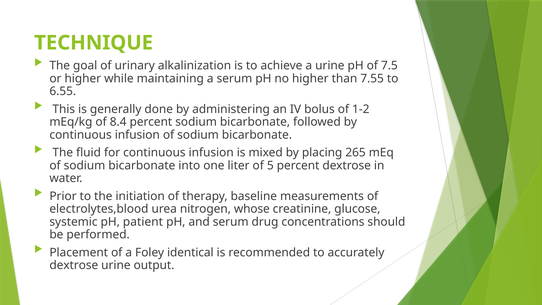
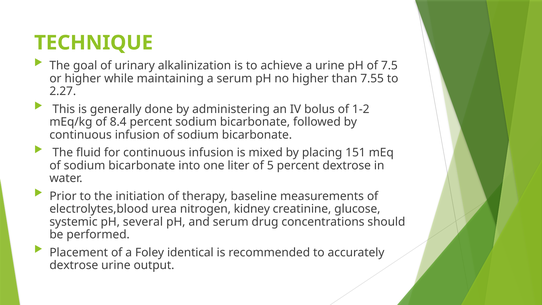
6.55: 6.55 -> 2.27 (63, 91)
265: 265 -> 151 (356, 153)
whose: whose -> kidney (252, 209)
patient: patient -> several (143, 222)
